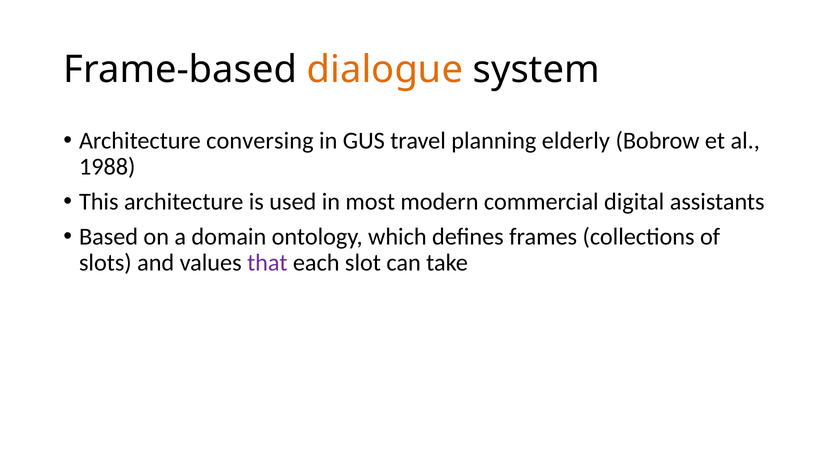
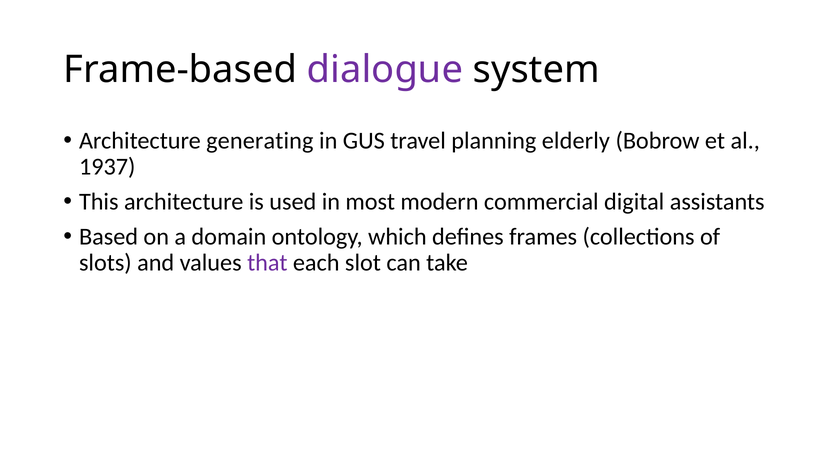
dialogue colour: orange -> purple (385, 70)
conversing: conversing -> generating (260, 141)
1988: 1988 -> 1937 (107, 167)
